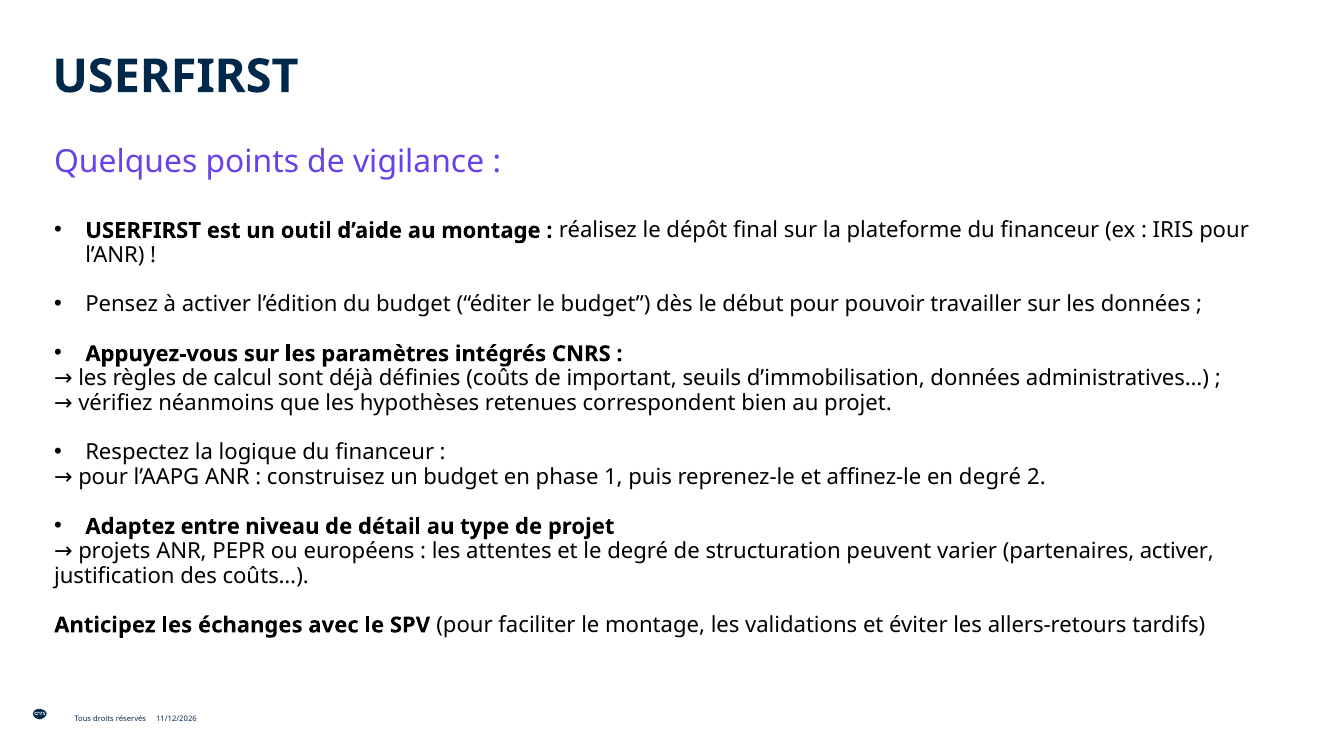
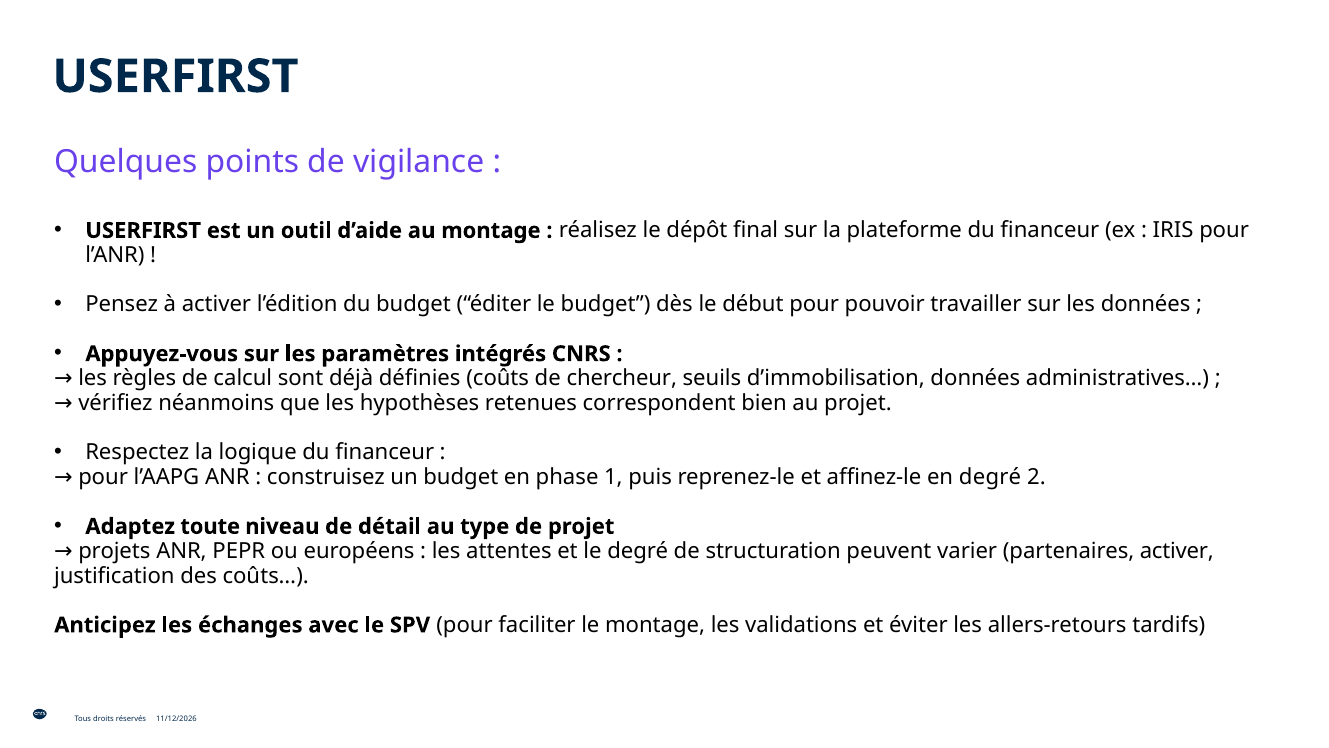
important: important -> chercheur (622, 378)
entre: entre -> toute (210, 526)
